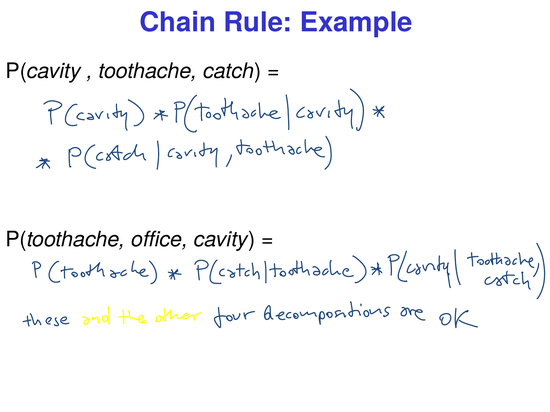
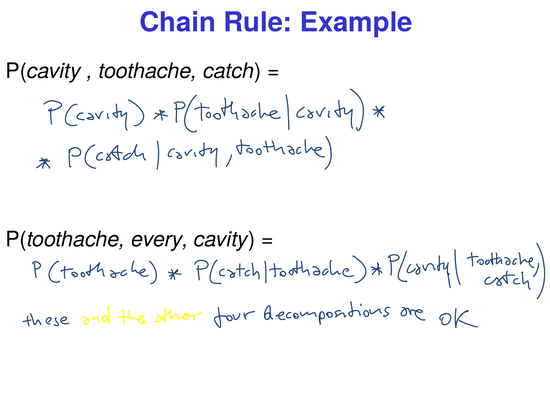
office: office -> every (160, 240)
